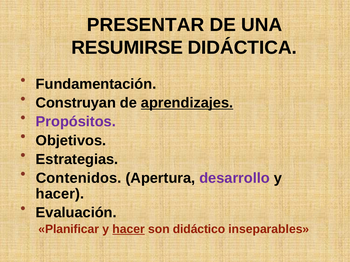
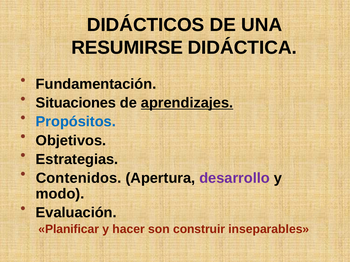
PRESENTAR: PRESENTAR -> DIDÁCTICOS (146, 25)
Construyan: Construyan -> Situaciones (76, 103)
Propósitos colour: purple -> blue (76, 122)
hacer: hacer -> modo (60, 194)
hacer underline: present -> none (129, 230)
didáctico: didáctico -> construir (199, 230)
